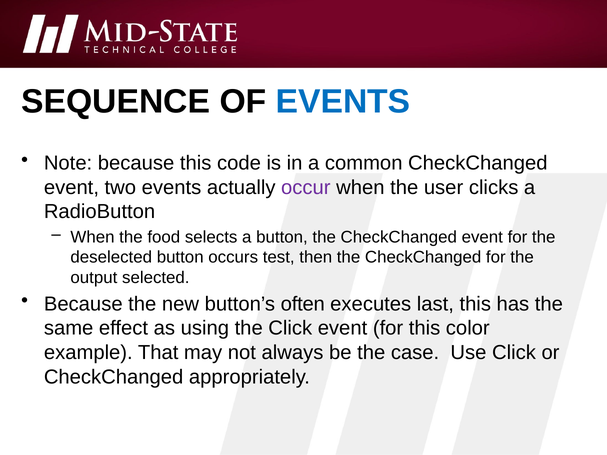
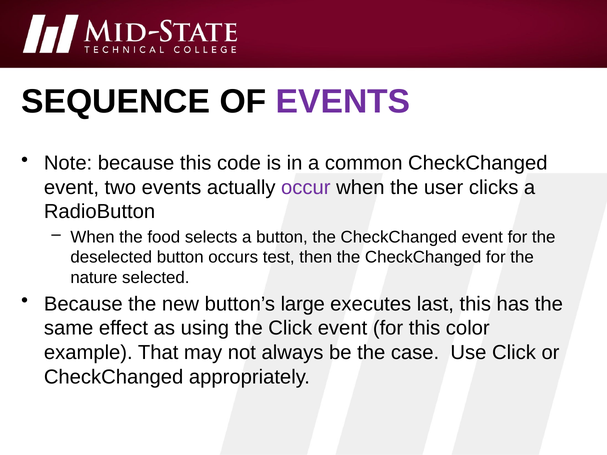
EVENTS colour: blue -> purple (343, 102)
output: output -> nature (94, 278)
often: often -> large (303, 304)
